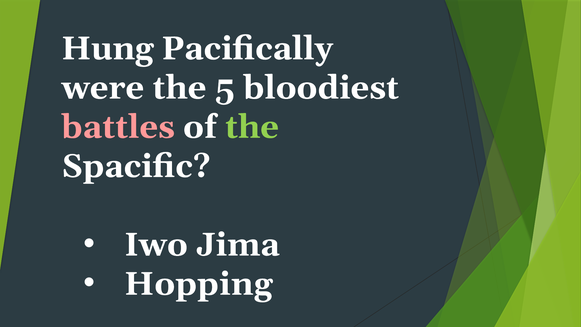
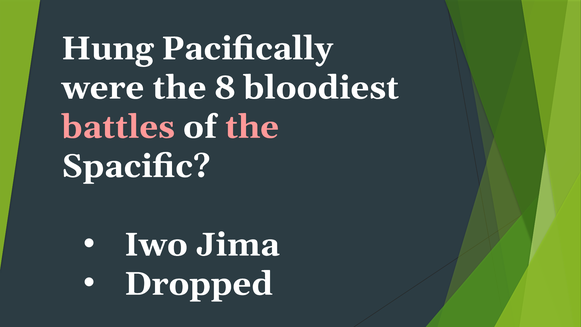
5: 5 -> 8 (225, 88)
the colour: light green -> pink (252, 127)
Hopping: Hopping -> Dropped (199, 284)
